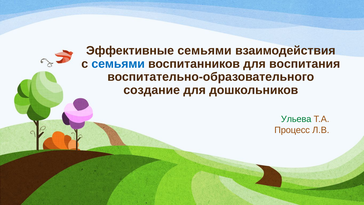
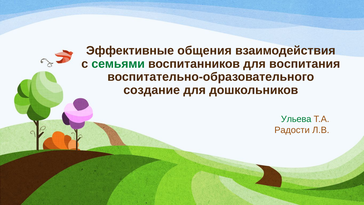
Эффективные семьями: семьями -> общения (205, 51)
семьями colour: blue -> green (118, 64)
Процесс: Процесс -> Радости (292, 130)
